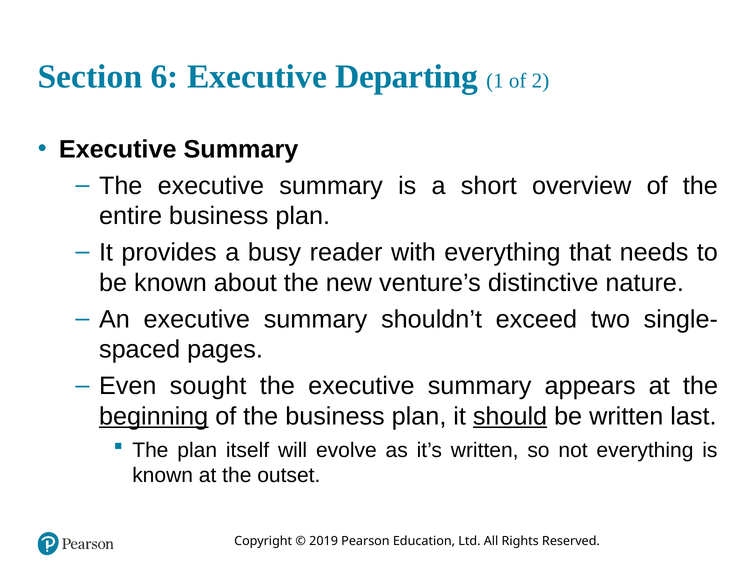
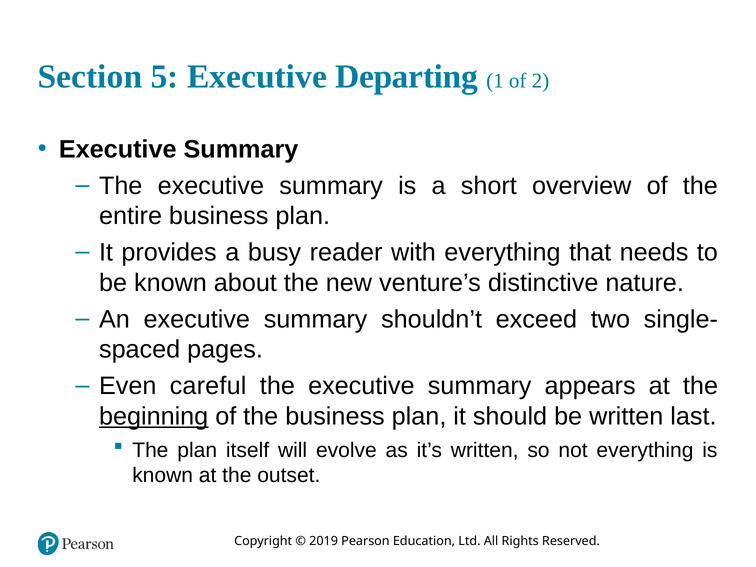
6: 6 -> 5 (165, 77)
sought: sought -> careful (208, 386)
should underline: present -> none (510, 416)
